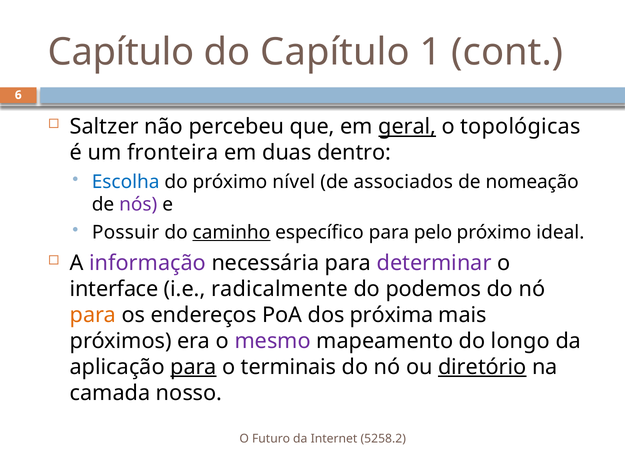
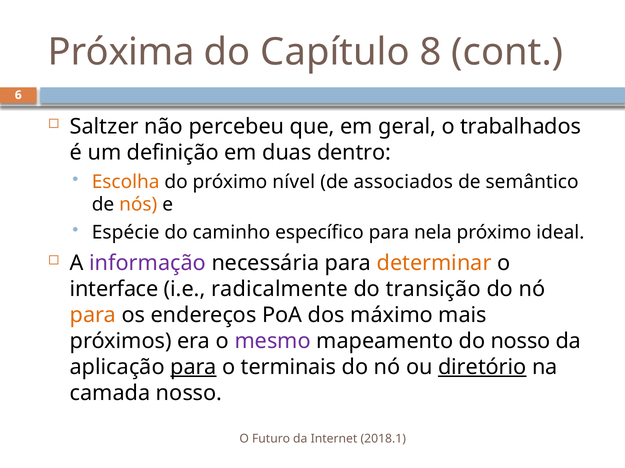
Capítulo: Capítulo -> Próxima (121, 52)
1: 1 -> 8 (431, 52)
geral underline: present -> none (407, 127)
topológicas: topológicas -> trabalhados (521, 127)
fronteira: fronteira -> definição (173, 153)
Escolha colour: blue -> orange (126, 182)
nomeação: nomeação -> semântico (532, 182)
nós colour: purple -> orange (138, 205)
Possuir: Possuir -> Espécie (126, 233)
caminho underline: present -> none (231, 233)
pelo: pelo -> nela (433, 233)
determinar colour: purple -> orange (434, 263)
podemos: podemos -> transição (433, 289)
próxima: próxima -> máximo (392, 315)
do longo: longo -> nosso (521, 342)
5258.2: 5258.2 -> 2018.1 (383, 439)
